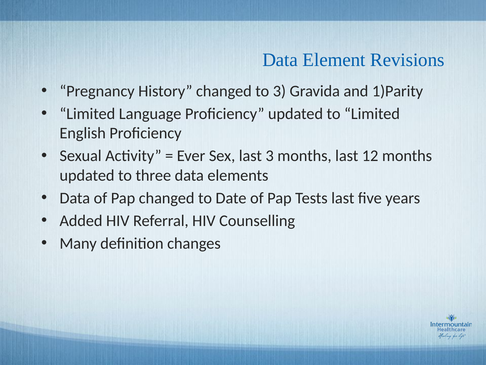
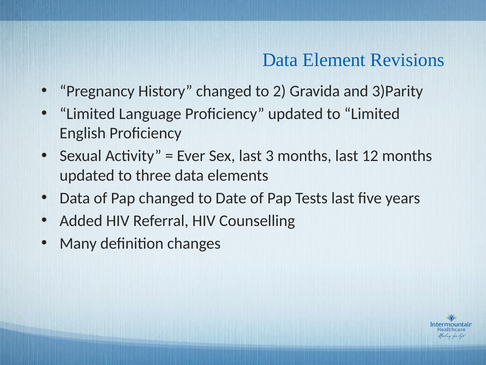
to 3: 3 -> 2 (279, 91)
1)Parity: 1)Parity -> 3)Parity (398, 91)
